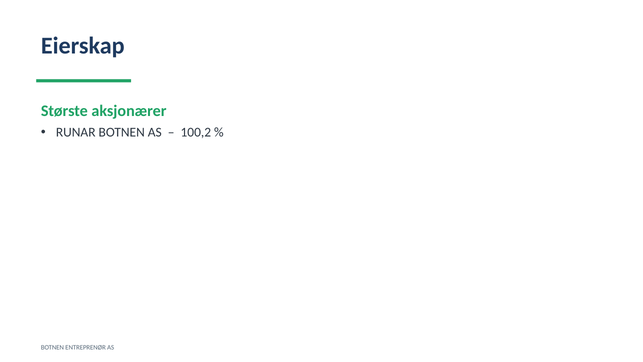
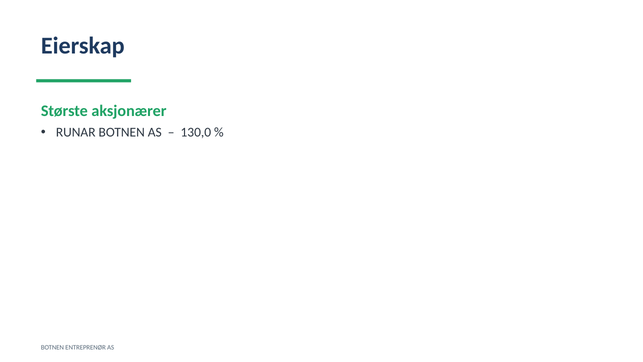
100,2: 100,2 -> 130,0 (196, 132)
